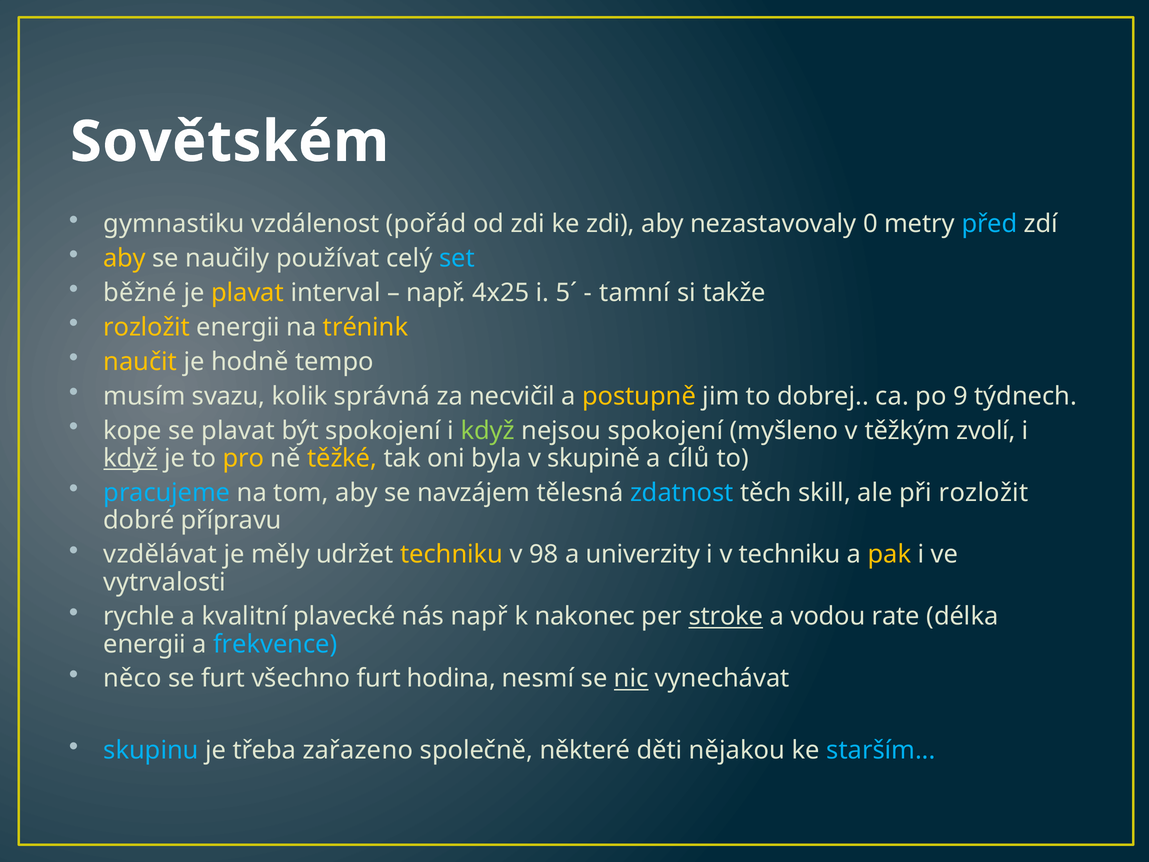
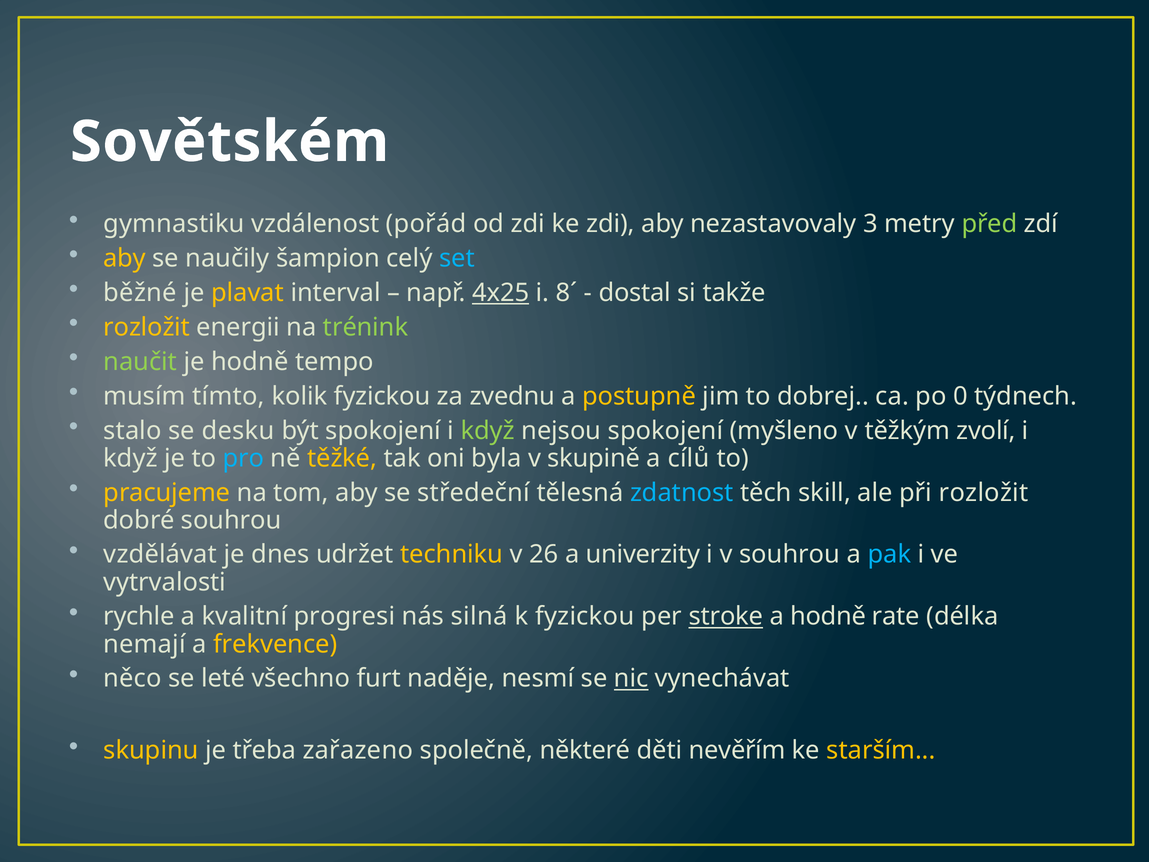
0: 0 -> 3 (870, 224)
před colour: light blue -> light green (989, 224)
používat: používat -> šampion (328, 258)
4x25 underline: none -> present (501, 293)
5´: 5´ -> 8´ (567, 293)
tamní: tamní -> dostal (635, 293)
trénink colour: yellow -> light green (366, 327)
naučit colour: yellow -> light green (140, 362)
svazu: svazu -> tímto (228, 396)
kolik správná: správná -> fyzickou (382, 396)
necvičil: necvičil -> zvednu (512, 396)
9: 9 -> 0 (960, 396)
kope: kope -> stalo (132, 430)
se plavat: plavat -> desku (238, 430)
když underline: present -> none (130, 458)
pro colour: yellow -> light blue (243, 458)
pracujeme colour: light blue -> yellow (167, 492)
navzájem: navzájem -> středeční (474, 492)
dobré přípravu: přípravu -> souhrou (231, 520)
měly: měly -> dnes (280, 554)
98: 98 -> 26 (544, 554)
v techniku: techniku -> souhrou (790, 554)
pak colour: yellow -> light blue (889, 554)
plavecké: plavecké -> progresi (345, 616)
nás např: např -> silná (479, 616)
k nakonec: nakonec -> fyzickou (585, 616)
a vodou: vodou -> hodně (828, 616)
energii: energii -> nemají (145, 644)
frekvence colour: light blue -> yellow (275, 644)
se furt: furt -> leté (223, 678)
hodina: hodina -> naděje (451, 678)
skupinu colour: light blue -> yellow (151, 750)
nějakou: nějakou -> nevěřím (737, 750)
starším colour: light blue -> yellow (881, 750)
